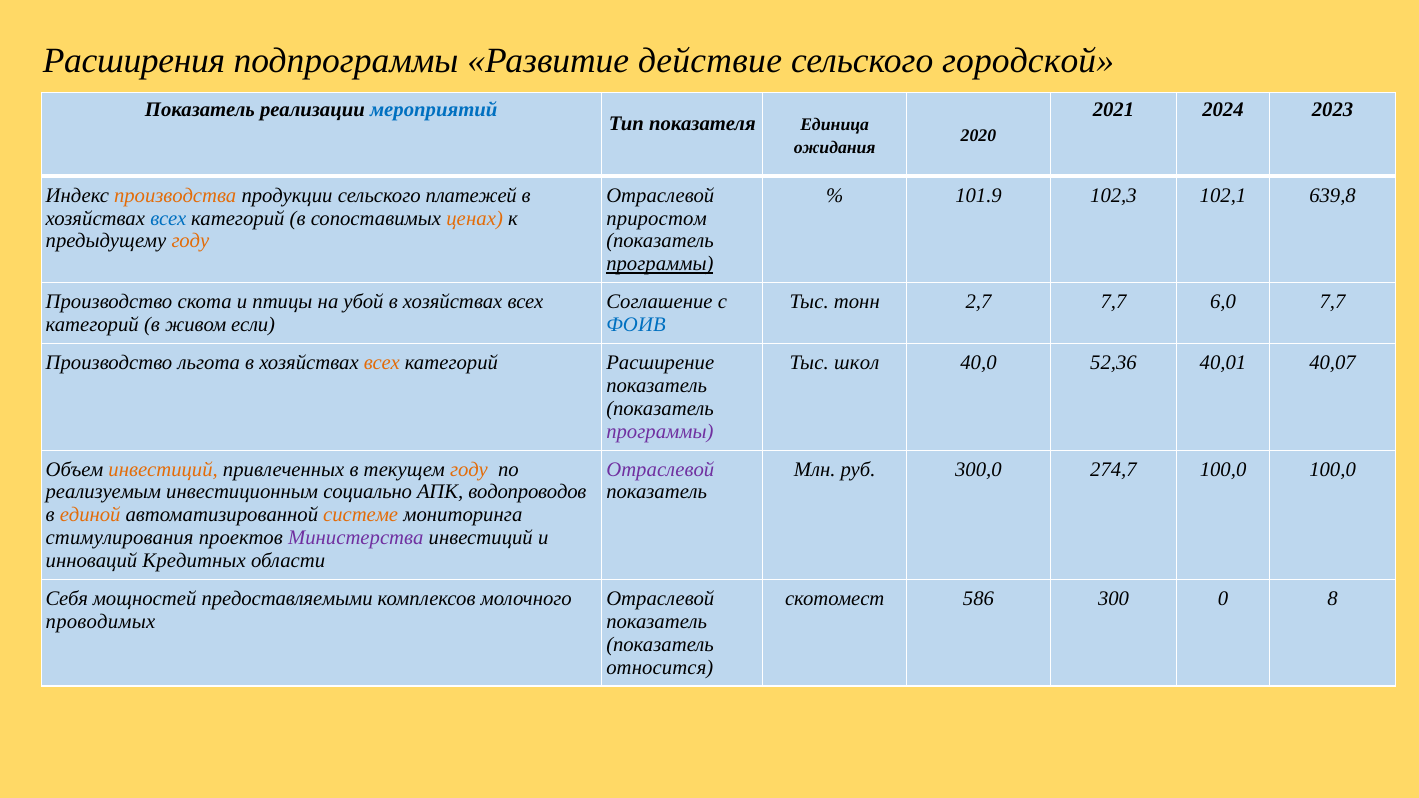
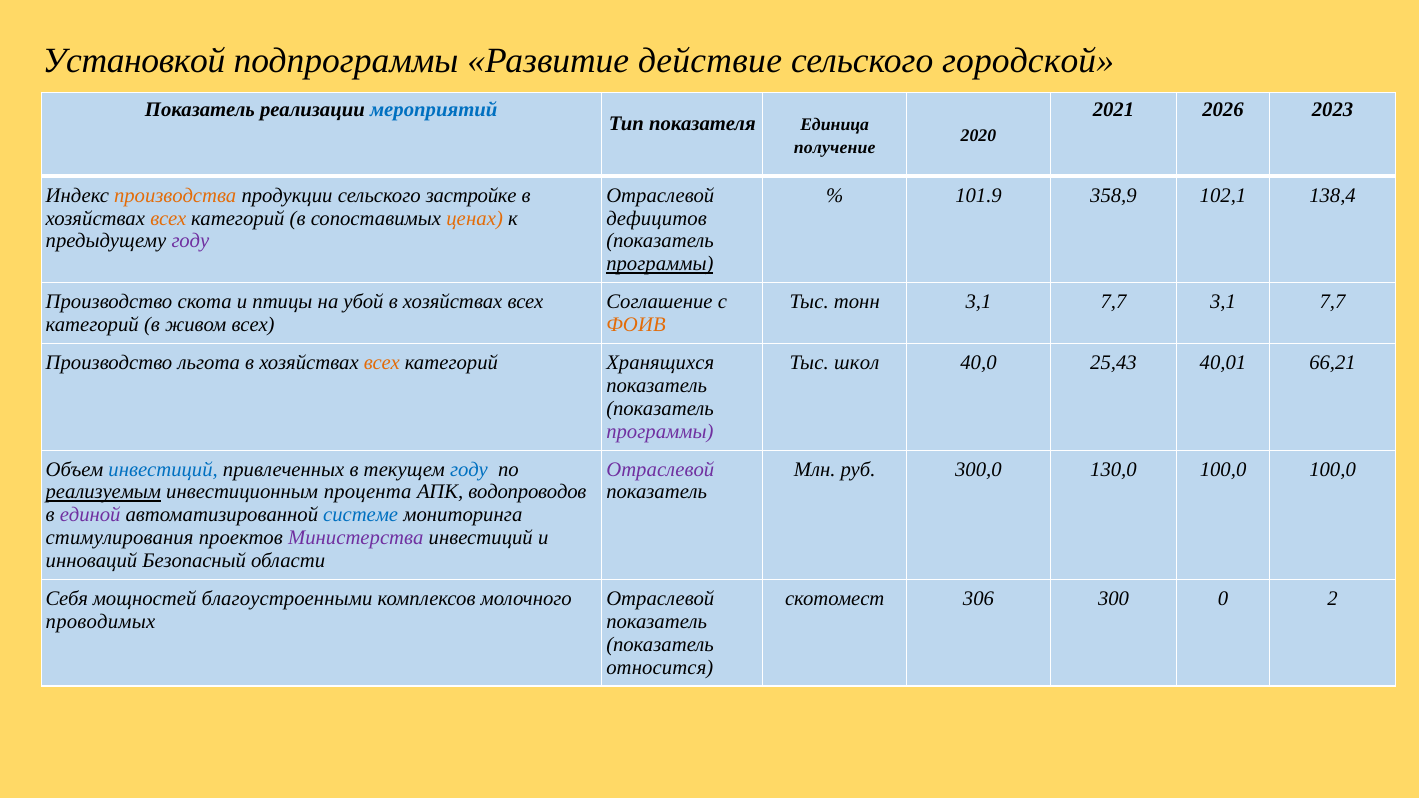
Расширения: Расширения -> Установкой (134, 61)
2024: 2024 -> 2026 (1223, 110)
ожидания: ожидания -> получение (835, 147)
платежей: платежей -> застройке (471, 195)
102,3: 102,3 -> 358,9 (1113, 195)
639,8: 639,8 -> 138,4 (1333, 195)
всех colour: blue -> orange (168, 218)
приростом: приростом -> дефицитов (657, 218)
году colour: orange -> purple (190, 241)
тонн 2,7: 2,7 -> 3,1 (978, 302)
7,7 6,0: 6,0 -> 3,1 (1223, 302)
живом если: если -> всех (253, 325)
ФОИВ colour: blue -> orange (636, 325)
Расширение: Расширение -> Хранящихся (660, 363)
52,36: 52,36 -> 25,43 (1113, 363)
40,07: 40,07 -> 66,21 (1333, 363)
инвестиций colour: orange -> blue (163, 469)
году colour: orange -> blue (469, 469)
274,7: 274,7 -> 130,0 (1113, 469)
реализуемым underline: none -> present (103, 492)
социально: социально -> процента (368, 492)
единой colour: orange -> purple (90, 515)
системе colour: orange -> blue (361, 515)
Кредитных: Кредитных -> Безопасный (194, 561)
предоставляемыми: предоставляемыми -> благоустроенными (287, 599)
586: 586 -> 306 (979, 599)
8: 8 -> 2 (1333, 599)
